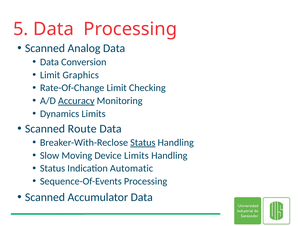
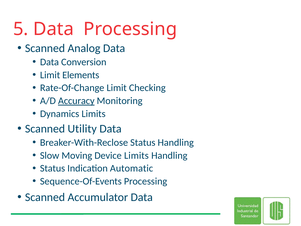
Graphics: Graphics -> Elements (81, 75)
Route: Route -> Utility (82, 129)
Status underline: present -> none (143, 142)
